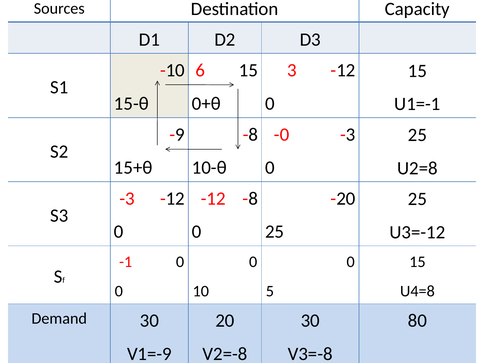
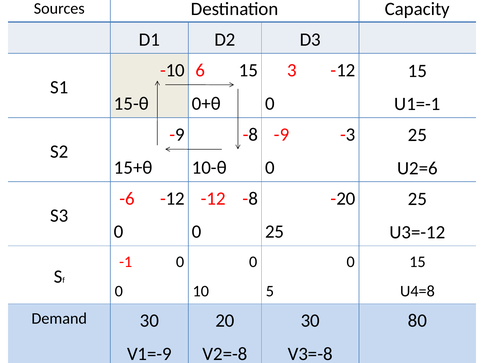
-0: -0 -> -9 (282, 134)
U2=8: U2=8 -> U2=6 (417, 168)
-3: -3 -> -6 (127, 199)
